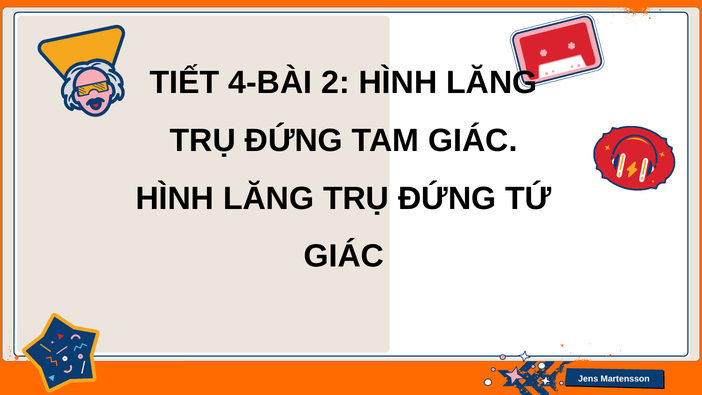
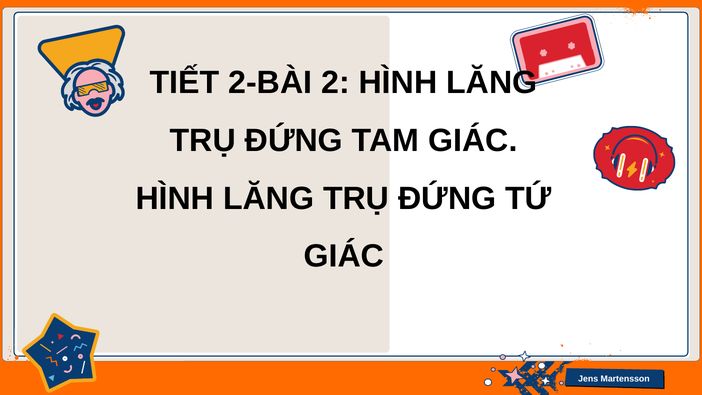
4-BÀI: 4-BÀI -> 2-BÀI (270, 83)
